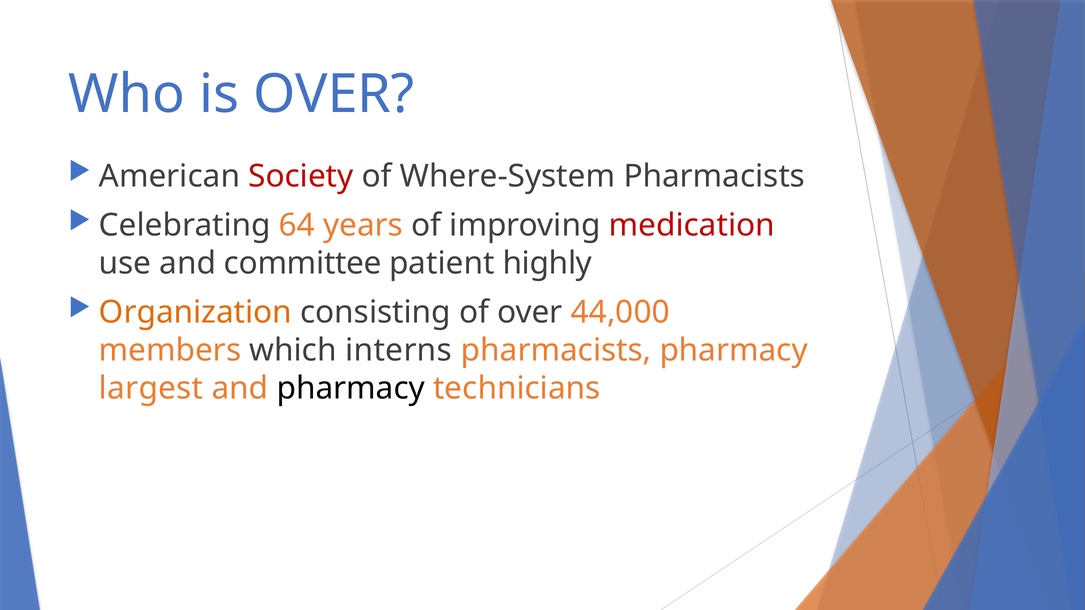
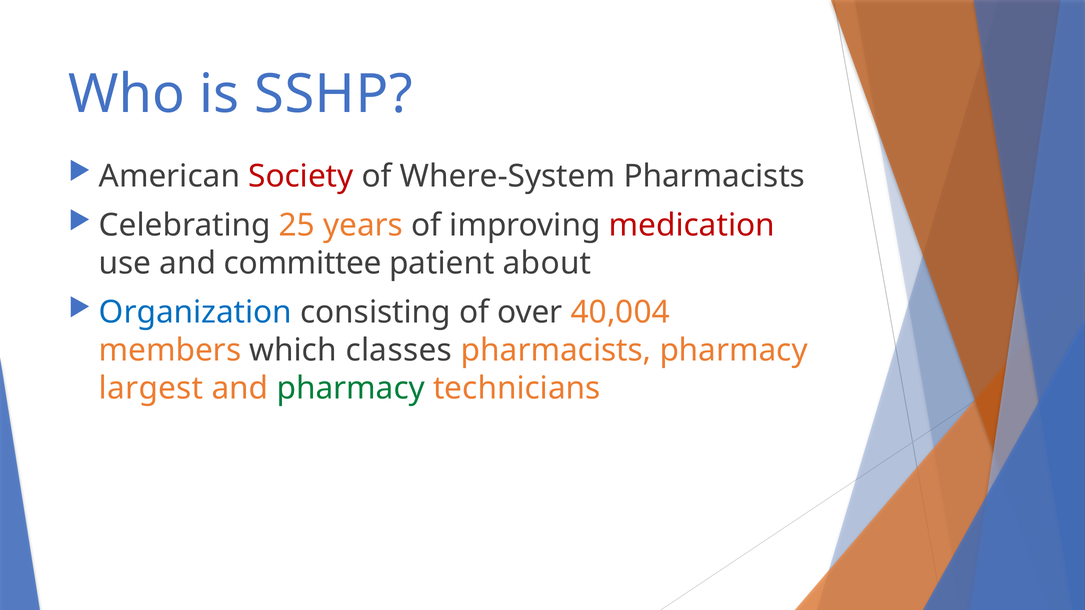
is OVER: OVER -> SSHP (333, 95)
64: 64 -> 25 (297, 225)
highly: highly -> about (547, 263)
Organization colour: orange -> blue (195, 312)
44,000: 44,000 -> 40,004 (620, 312)
interns: interns -> classes (399, 350)
pharmacy colour: black -> green (351, 388)
